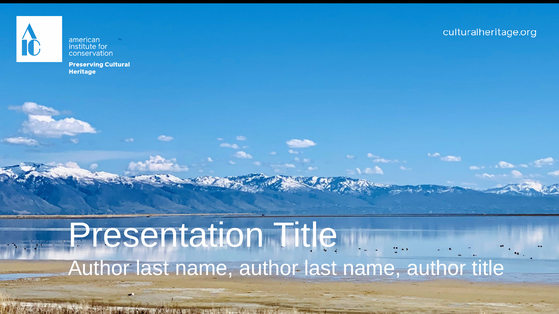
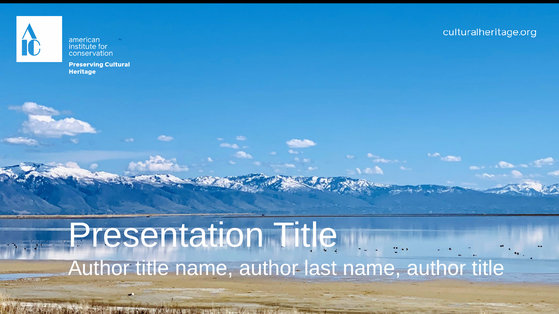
last: last -> title (152, 268)
